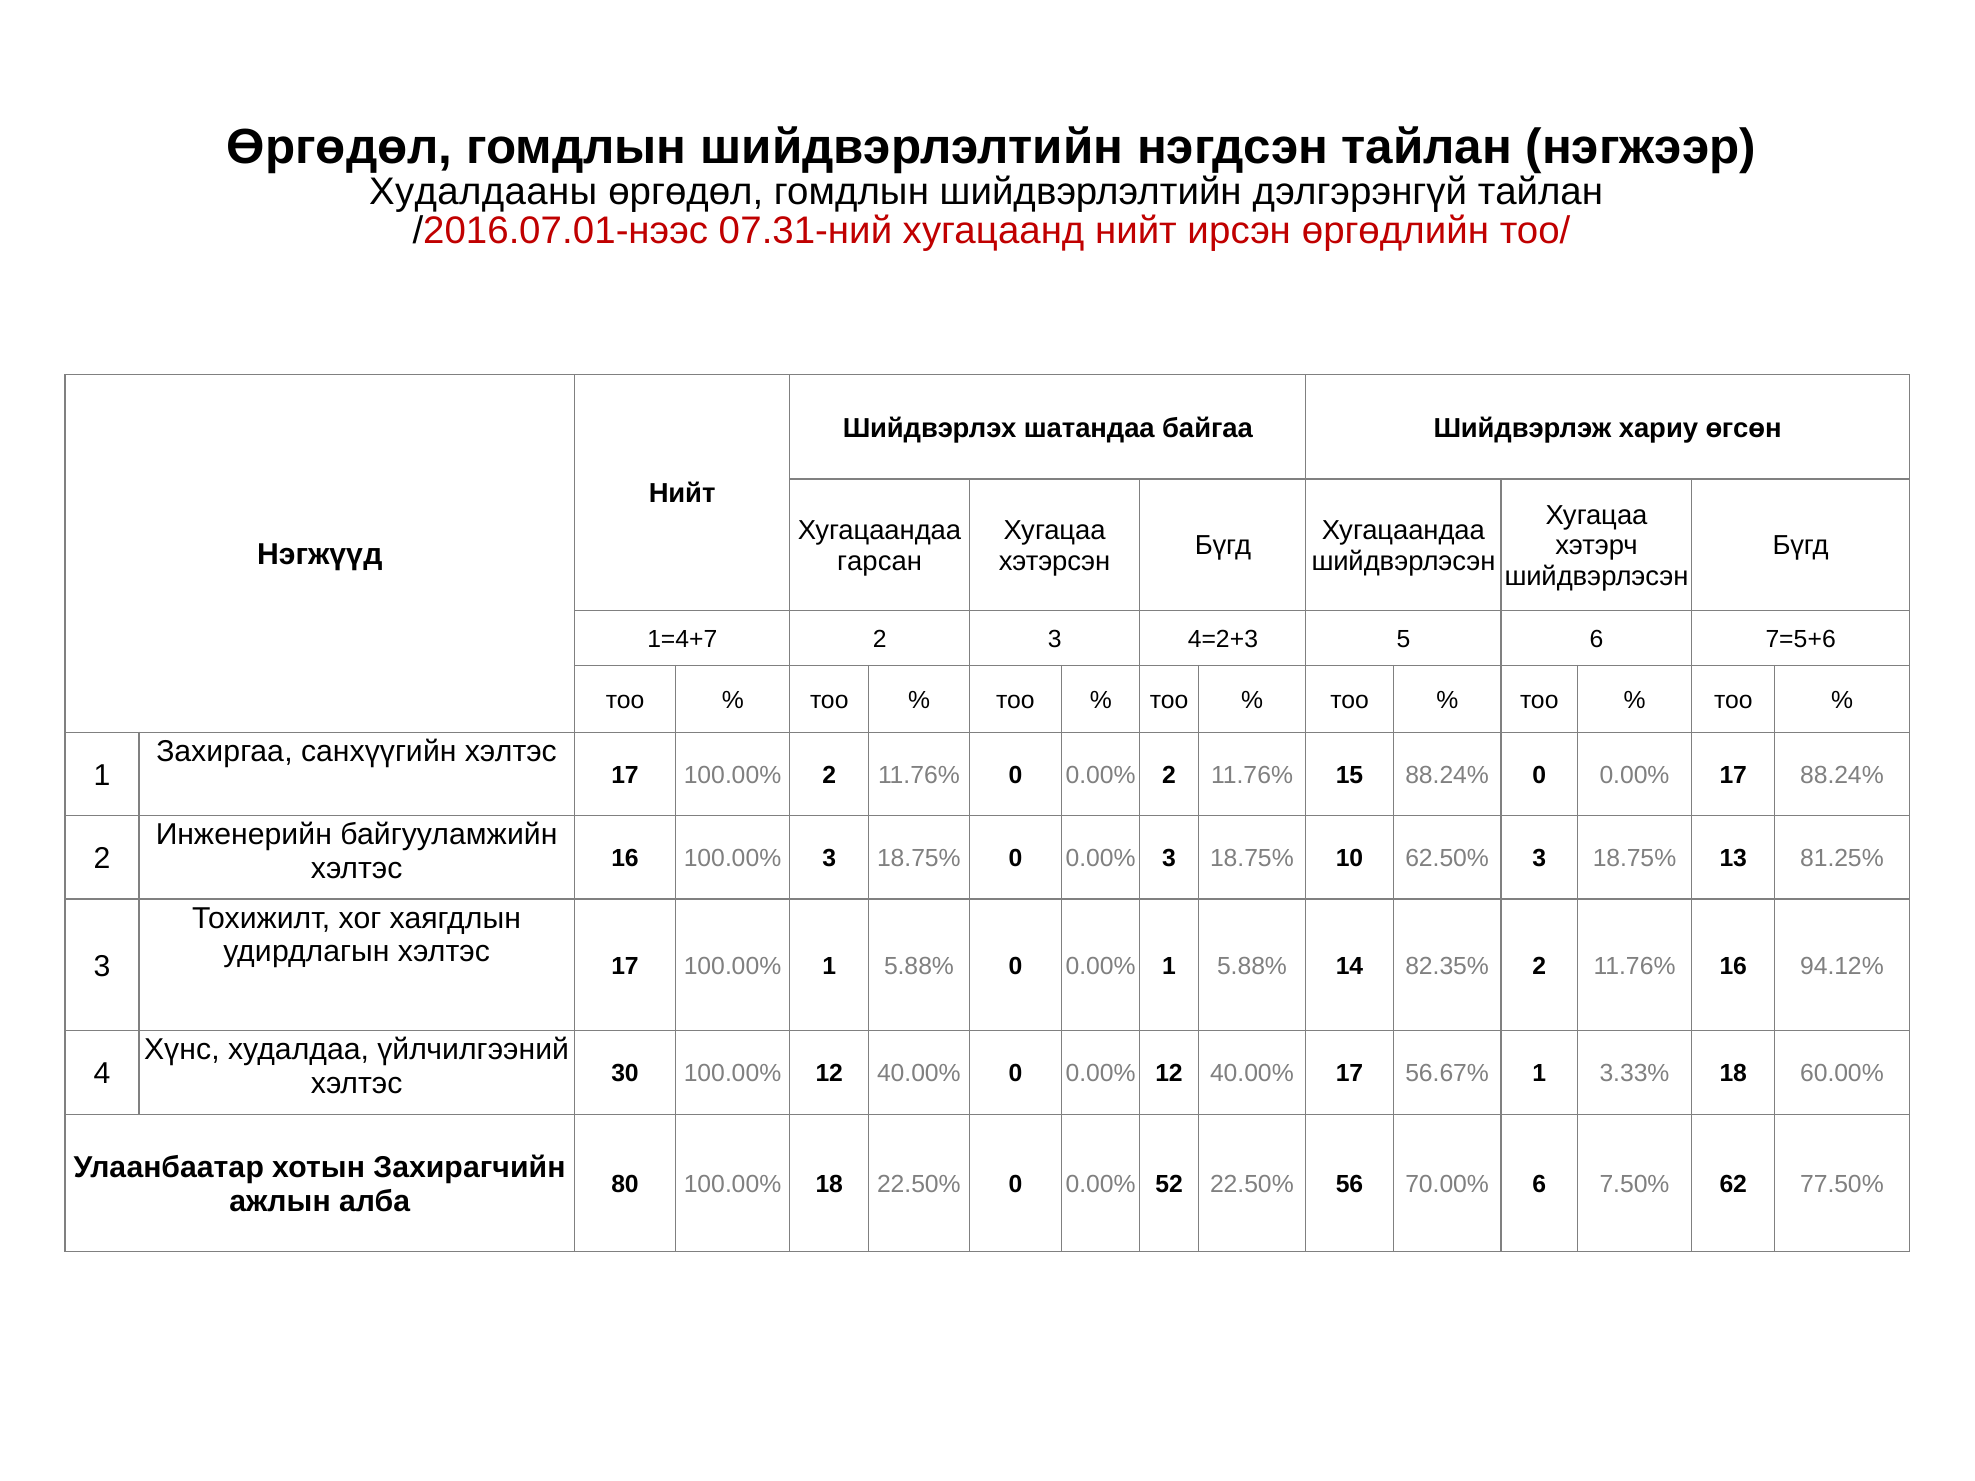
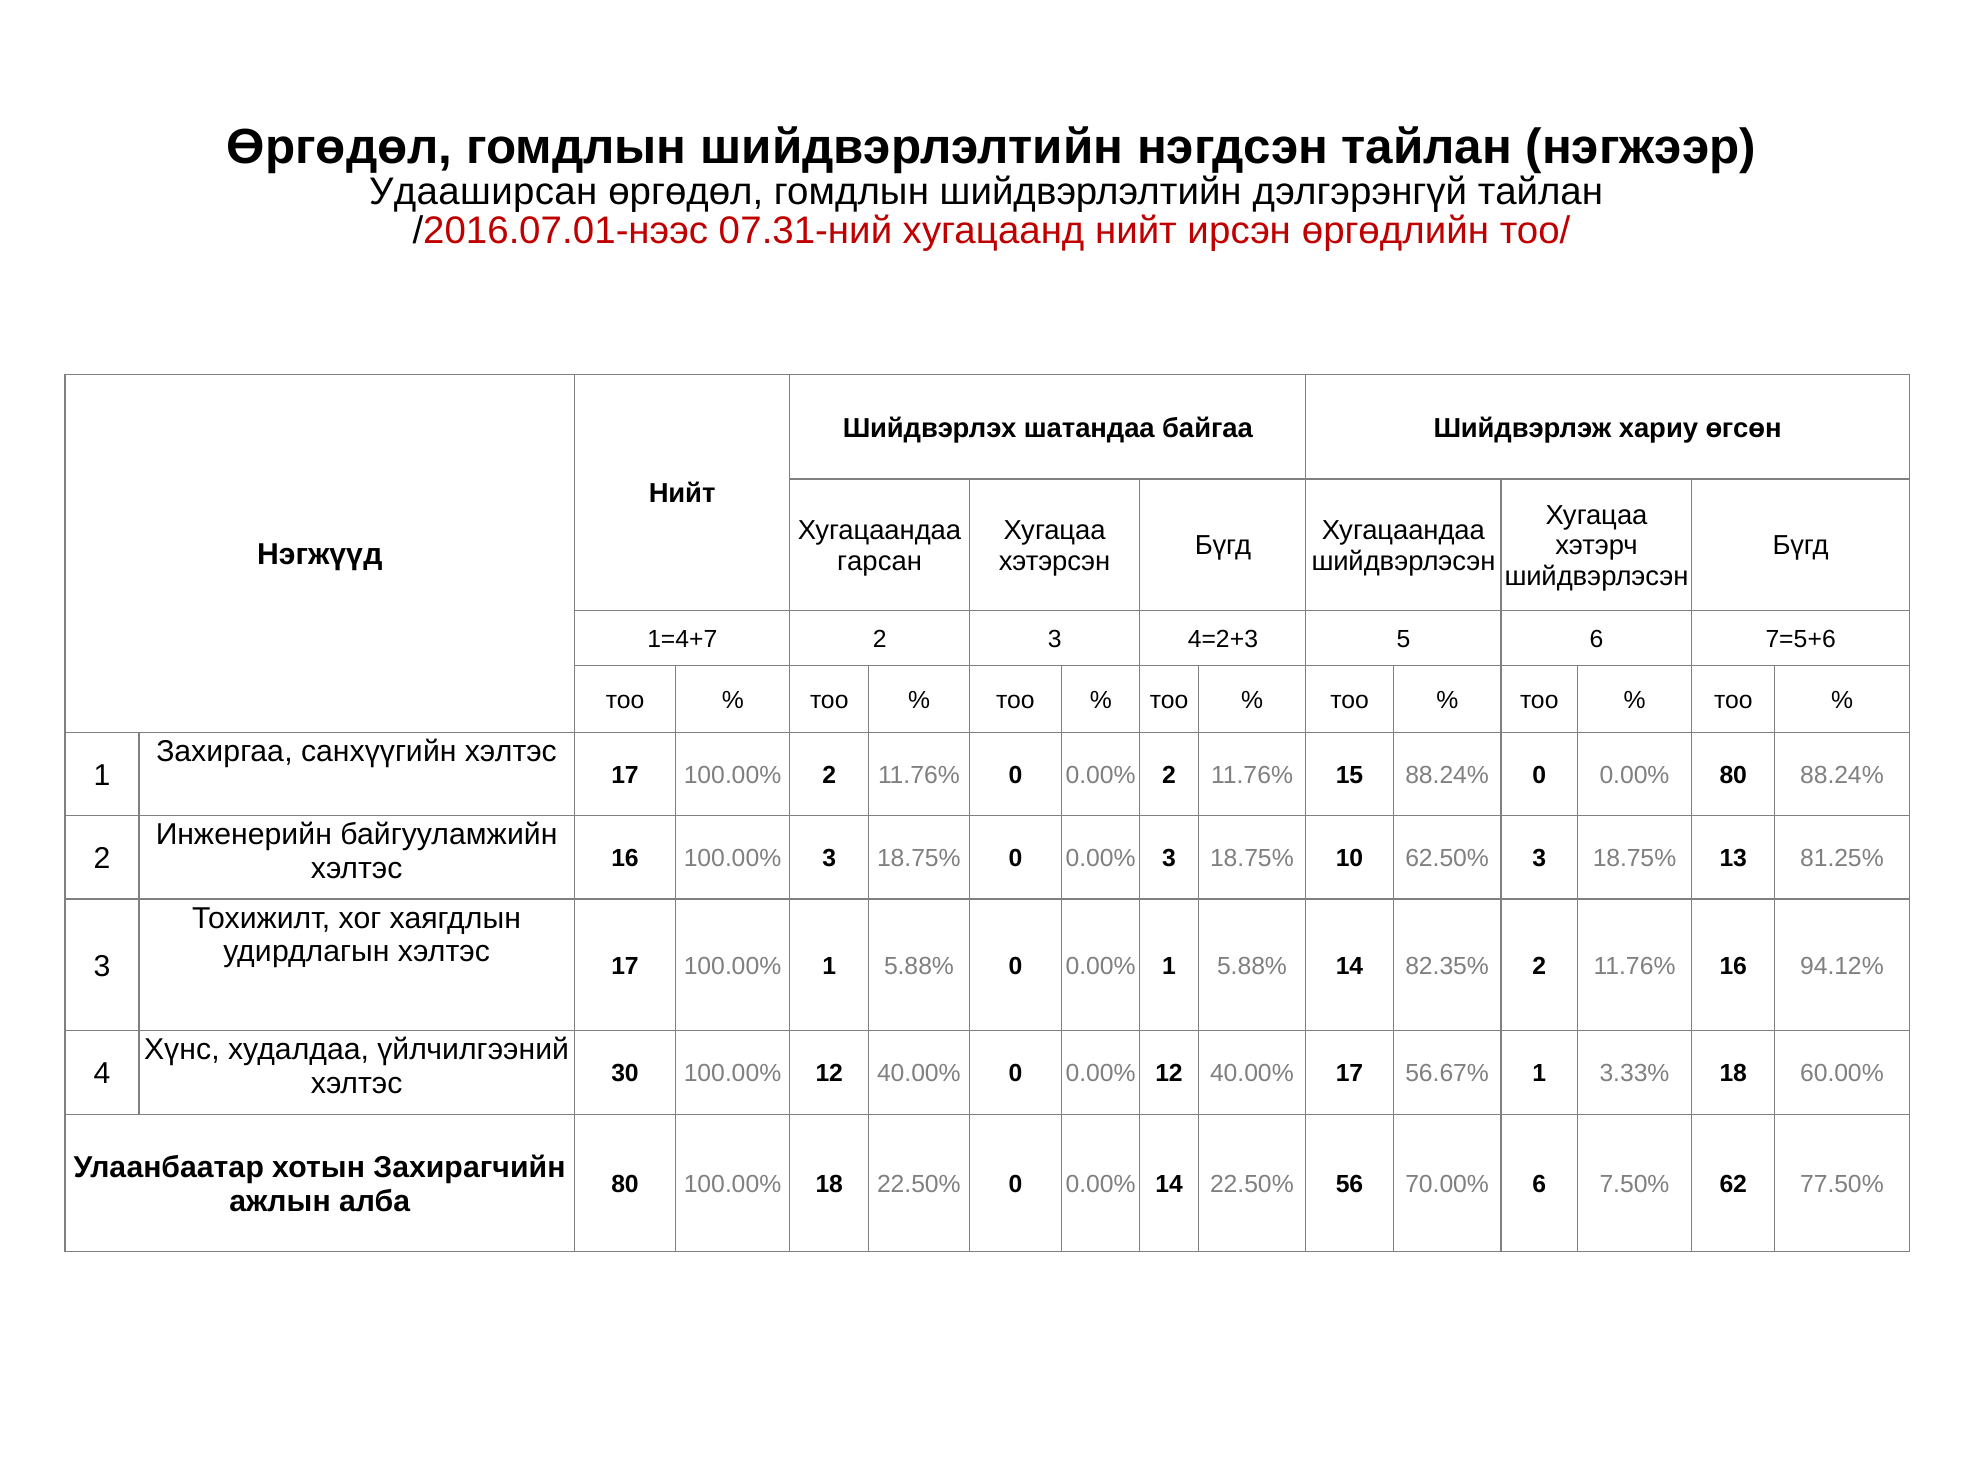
Худалдааны: Худалдааны -> Удааширсан (483, 192)
0.00% 17: 17 -> 80 (1733, 775)
0.00% 52: 52 -> 14 (1169, 1184)
